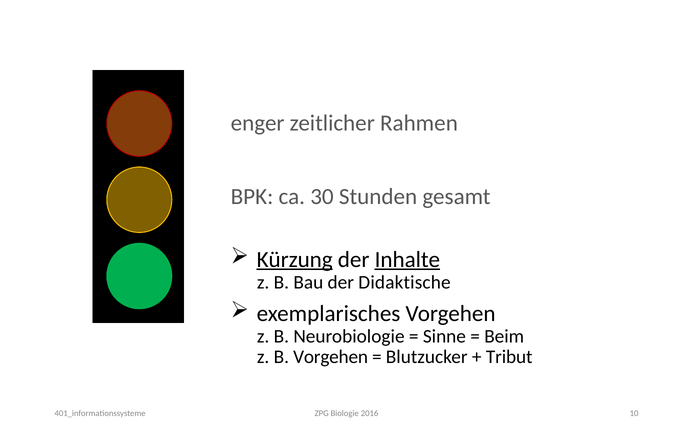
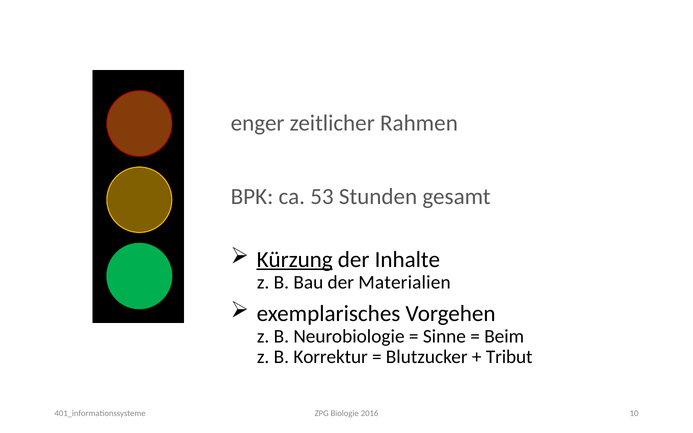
30: 30 -> 53 (322, 197)
Inhalte underline: present -> none (407, 260)
Didaktische: Didaktische -> Materialien (405, 282)
B Vorgehen: Vorgehen -> Korrektur (331, 357)
